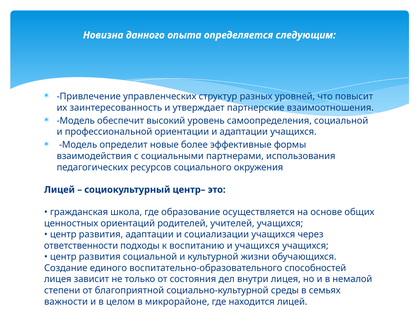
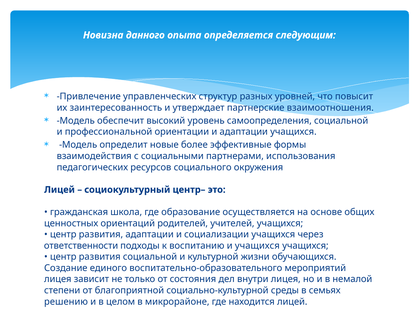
способностей: способностей -> мероприятий (315, 267)
важности: важности -> решению (66, 301)
